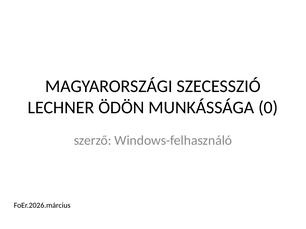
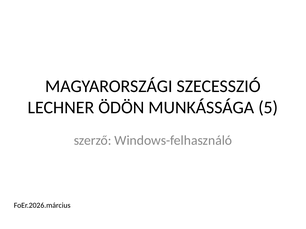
0: 0 -> 5 (268, 108)
